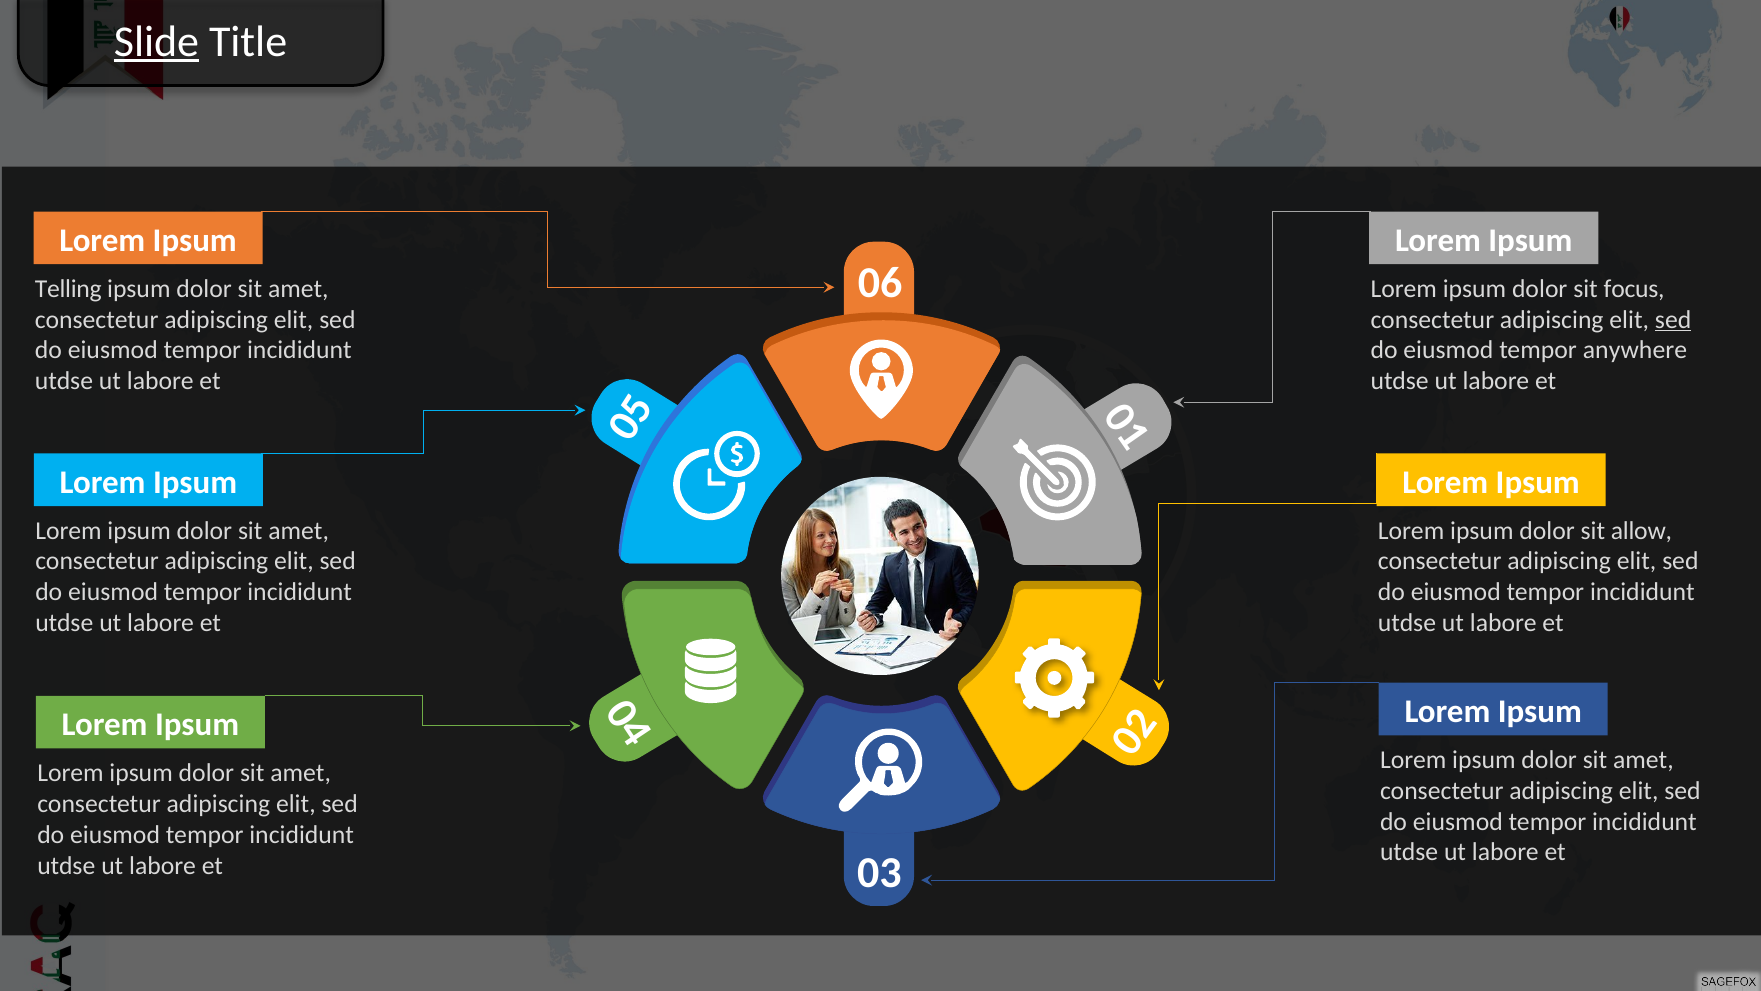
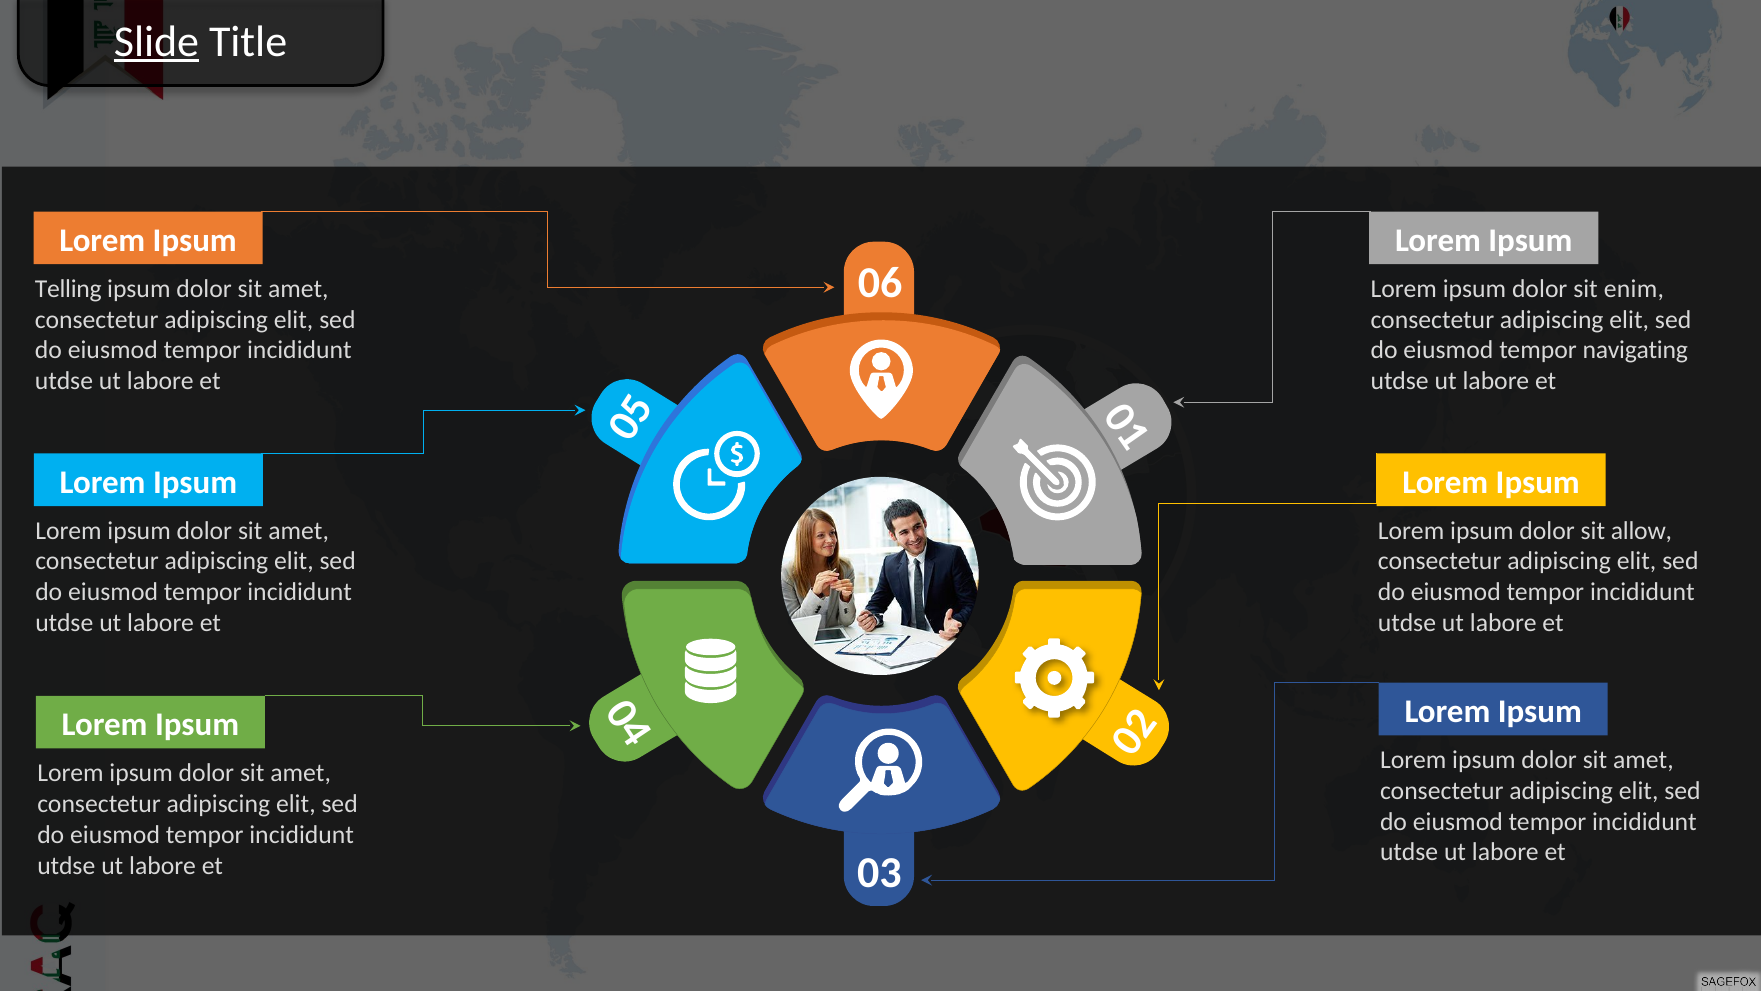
focus: focus -> enim (1634, 289)
sed underline: present -> none (1673, 319)
anywhere: anywhere -> navigating (1635, 350)
